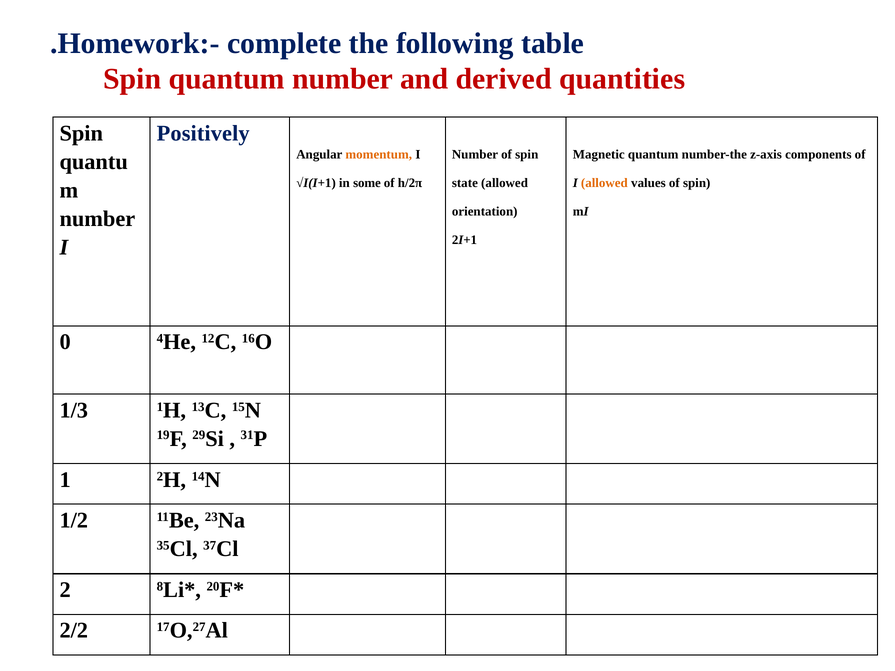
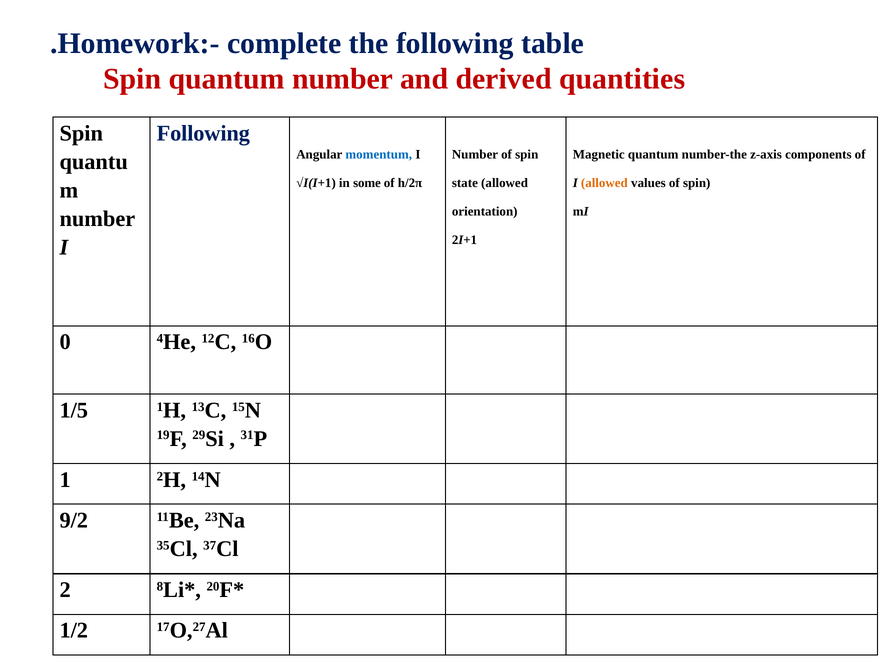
Positively: Positively -> Following (203, 133)
momentum colour: orange -> blue (379, 155)
1/3: 1/3 -> 1/5 (74, 410)
1/2: 1/2 -> 9/2 (74, 521)
2/2: 2/2 -> 1/2 (74, 631)
